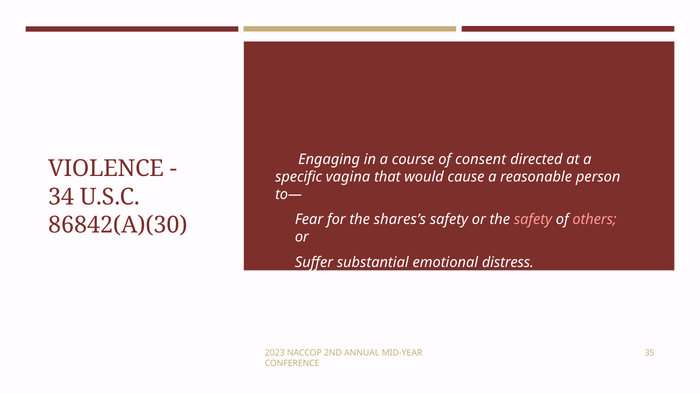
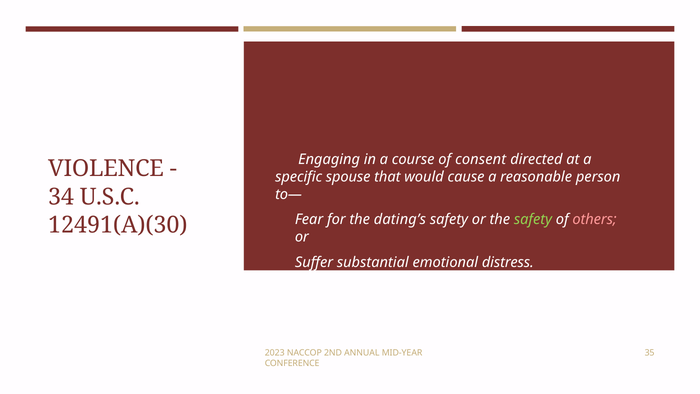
vagina: vagina -> spouse (348, 177)
shares’s: shares’s -> dating’s (400, 219)
safety colour: pink -> light green (533, 219)
86842(A)(30: 86842(A)(30 -> 12491(A)(30 (118, 225)
